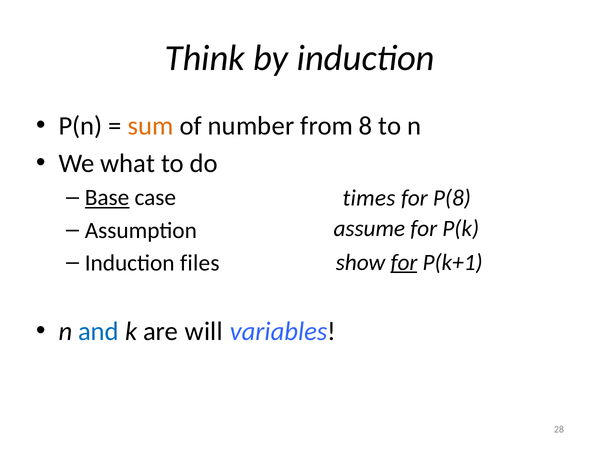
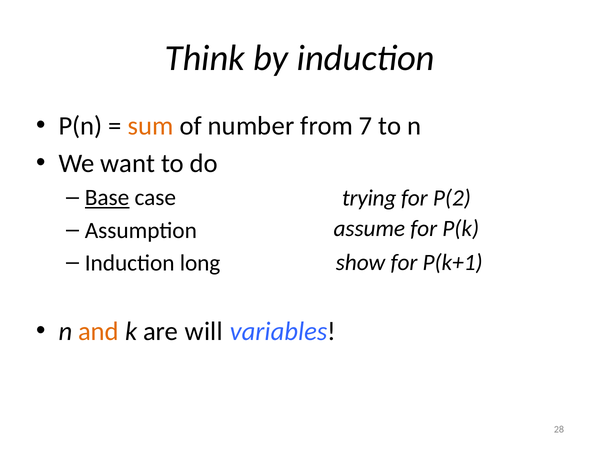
8: 8 -> 7 (366, 126)
what: what -> want (128, 163)
times: times -> trying (369, 198)
P(8: P(8 -> P(2 (452, 198)
files: files -> long (200, 263)
for underline: present -> none (404, 262)
and colour: blue -> orange (99, 331)
